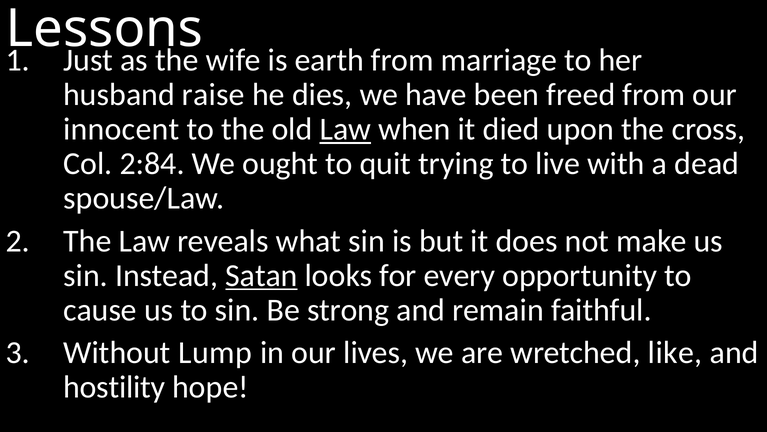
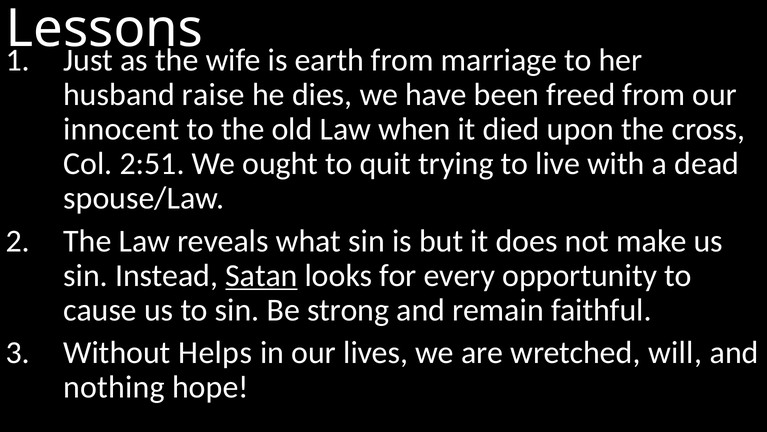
Law underline: present -> none (345, 129)
2:84: 2:84 -> 2:51 (152, 164)
Lump: Lump -> Helps (215, 352)
like: like -> will (675, 352)
hostility: hostility -> nothing (114, 387)
